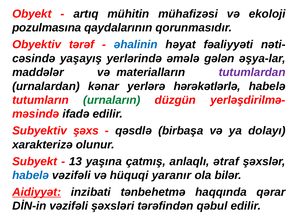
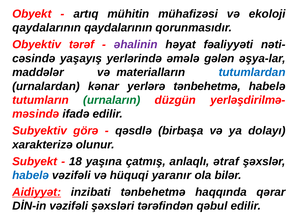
pozulmasına: pozulmasına -> qaydalarının (47, 28)
əhalinin colour: blue -> purple (136, 45)
tutumlardan colour: purple -> blue (252, 72)
yerlərə hərəkətlərlə: hərəkətlərlə -> tənbehetmə (207, 86)
şəxs: şəxs -> görə (86, 131)
13: 13 -> 18 (76, 162)
